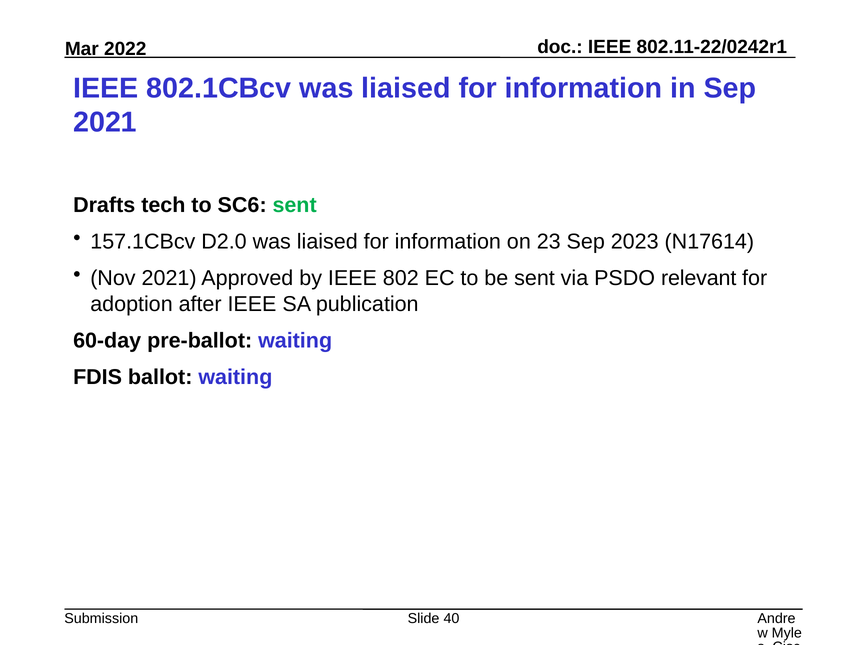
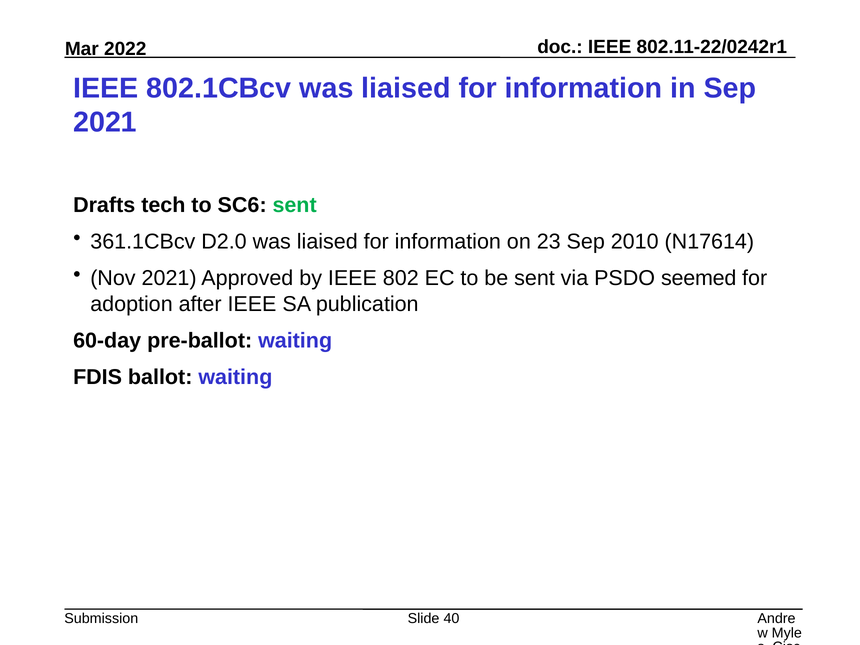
157.1CBcv: 157.1CBcv -> 361.1CBcv (143, 242)
2023: 2023 -> 2010 (635, 242)
relevant: relevant -> seemed (699, 278)
